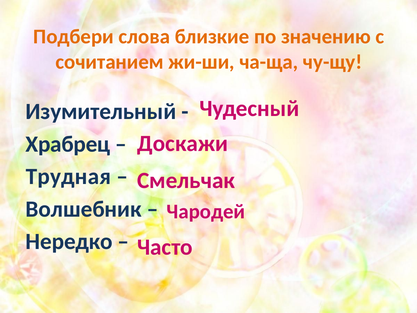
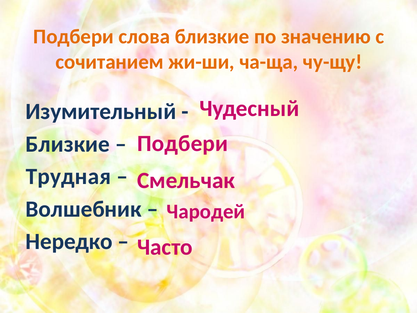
Доскажи: Доскажи -> Подбери (183, 143)
Храбрец: Храбрец -> Близкие (68, 144)
